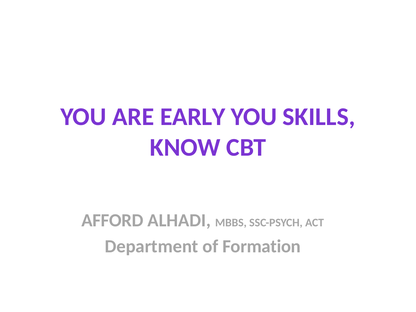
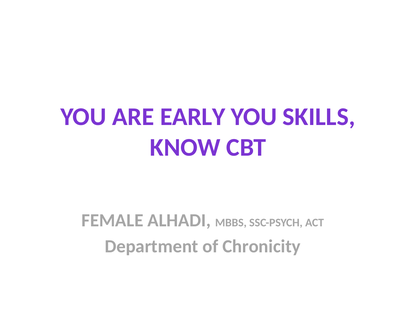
AFFORD: AFFORD -> FEMALE (112, 221)
Formation: Formation -> Chronicity (261, 246)
